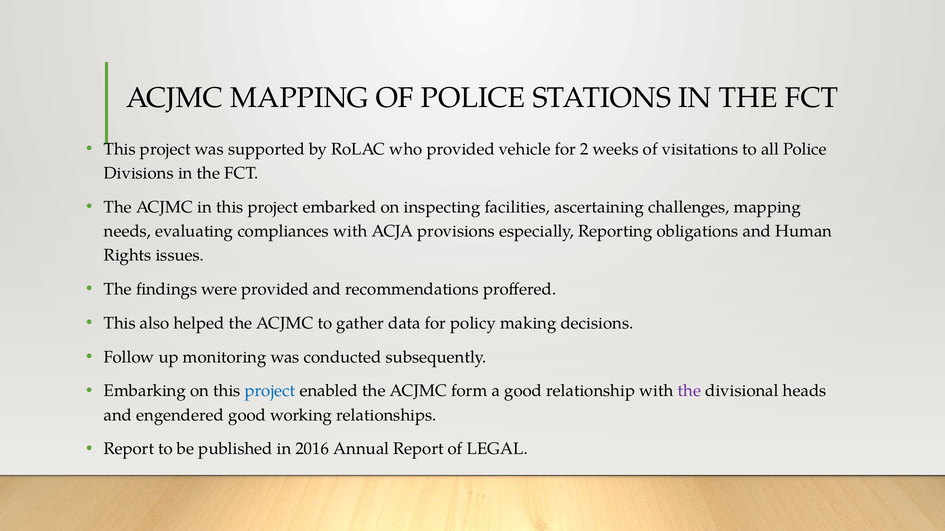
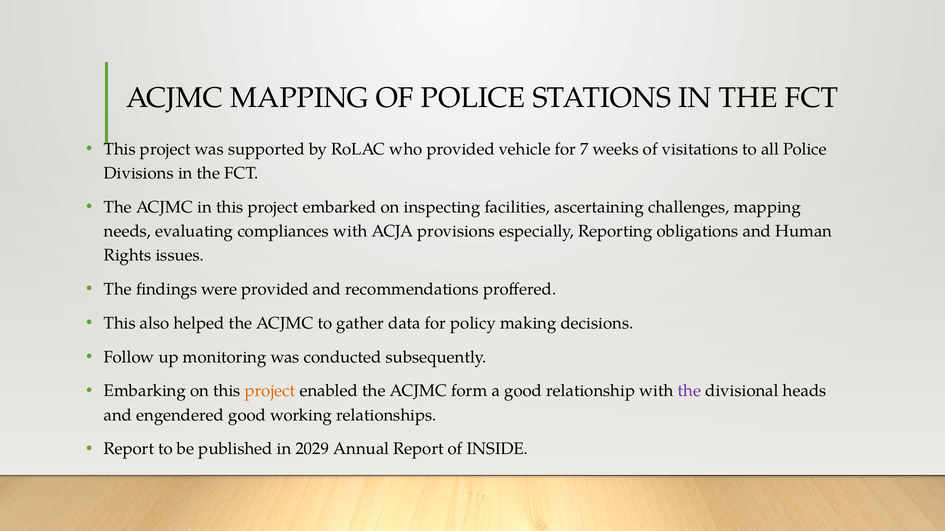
2: 2 -> 7 (584, 149)
project colour: blue -> orange (270, 391)
2016: 2016 -> 2029 (312, 449)
LEGAL: LEGAL -> INSIDE (497, 449)
